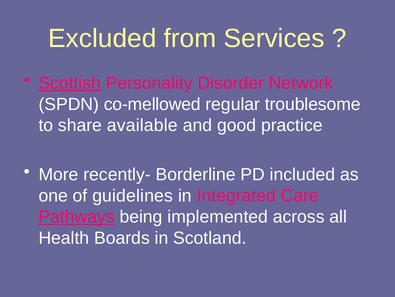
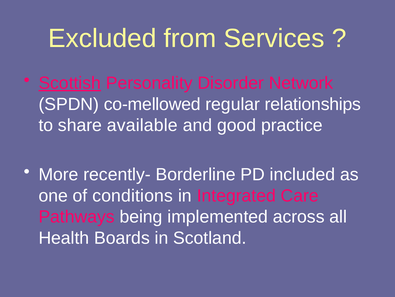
troublesome: troublesome -> relationships (313, 104)
guidelines: guidelines -> conditions (133, 195)
Pathways underline: present -> none (77, 216)
